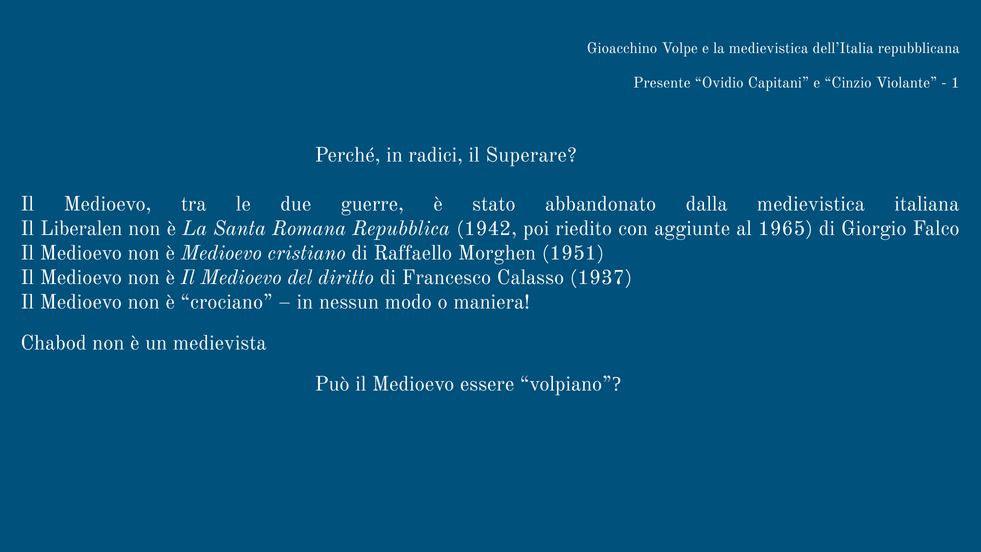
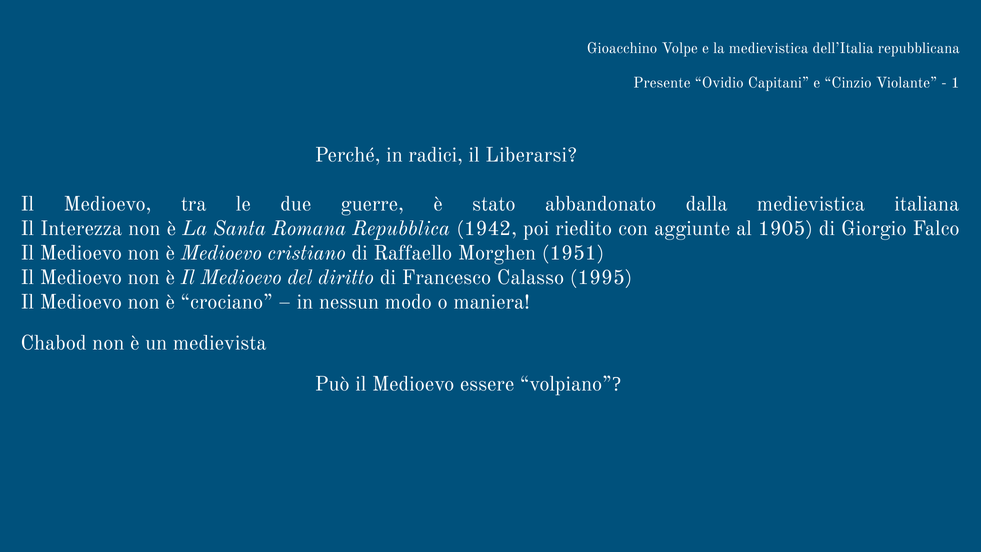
Superare: Superare -> Liberarsi (531, 155)
Liberalen: Liberalen -> Interezza (81, 228)
1965: 1965 -> 1905 (785, 228)
1937: 1937 -> 1995 (601, 278)
